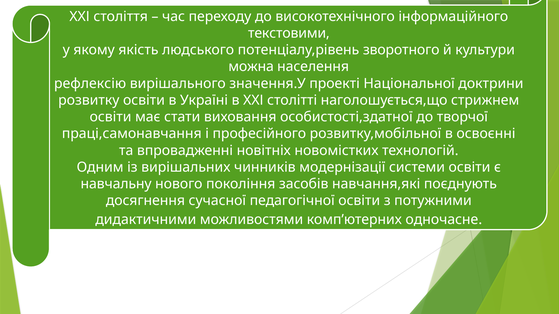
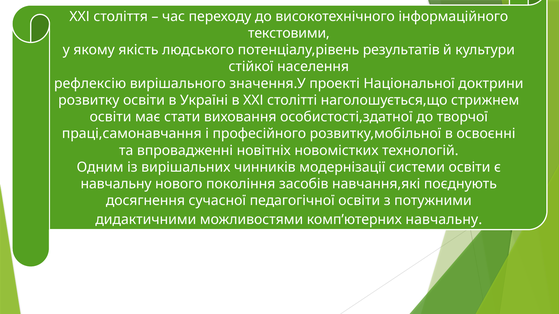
зворотного: зворотного -> результатів (401, 50)
можна: можна -> стійкої (251, 67)
комп’ютерних одночасне: одночасне -> навчальну (442, 220)
